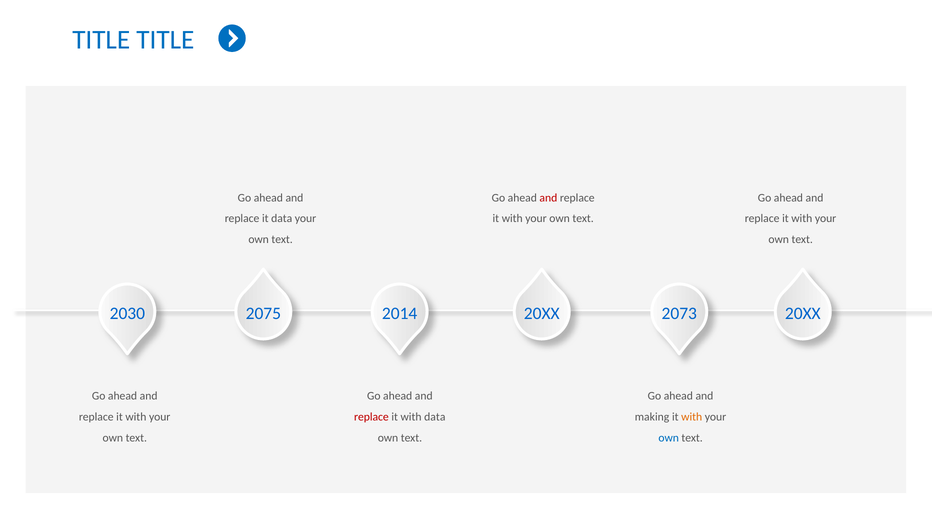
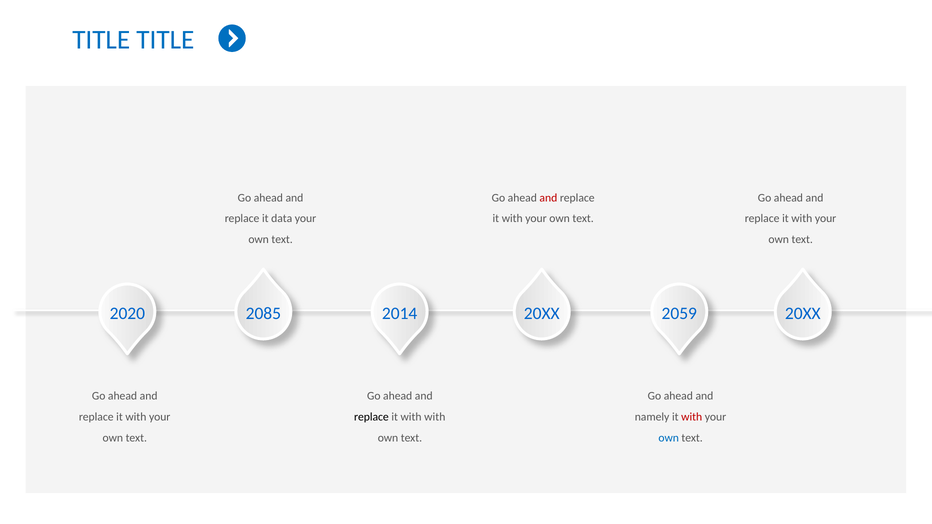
2030: 2030 -> 2020 (127, 313)
2075: 2075 -> 2085 (263, 313)
2073: 2073 -> 2059 (679, 313)
replace colour: red -> black (371, 417)
with data: data -> with (435, 417)
making: making -> namely (652, 417)
with colour: orange -> red (692, 417)
